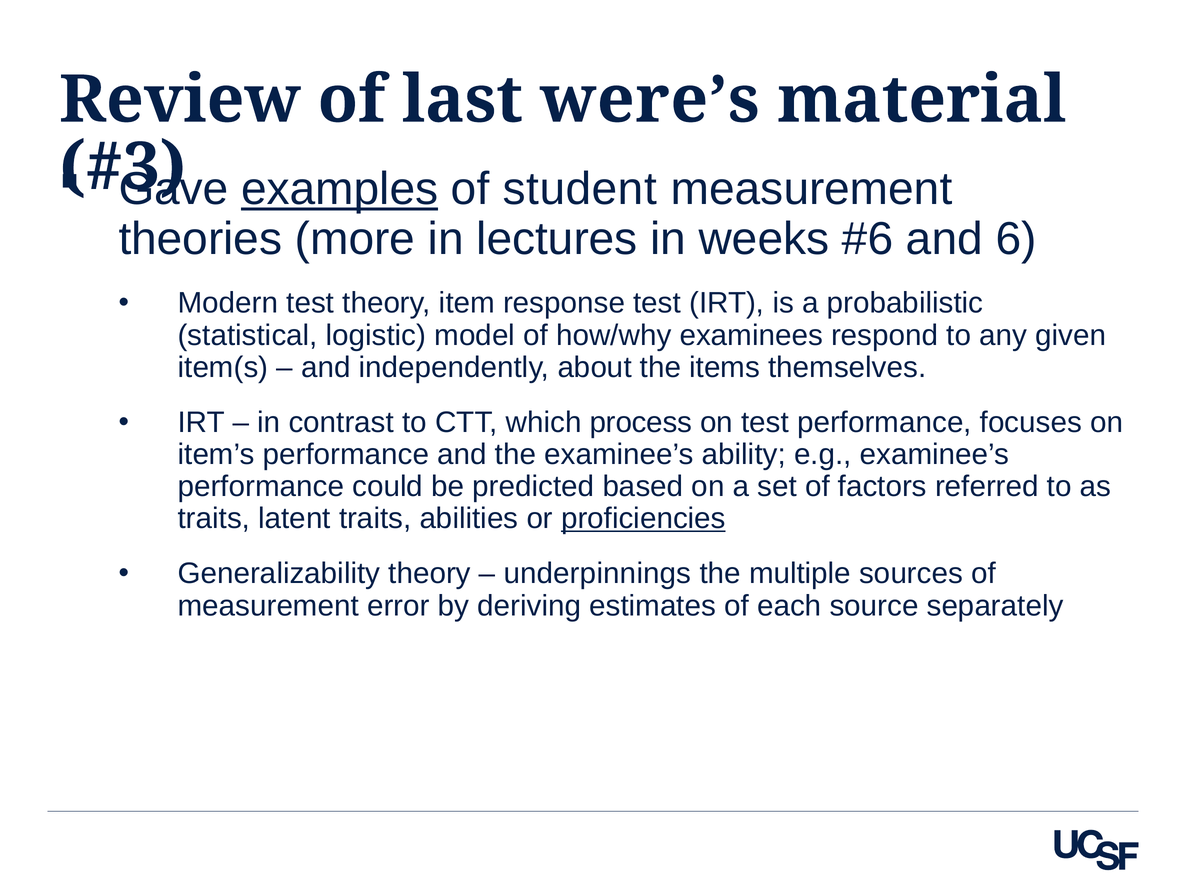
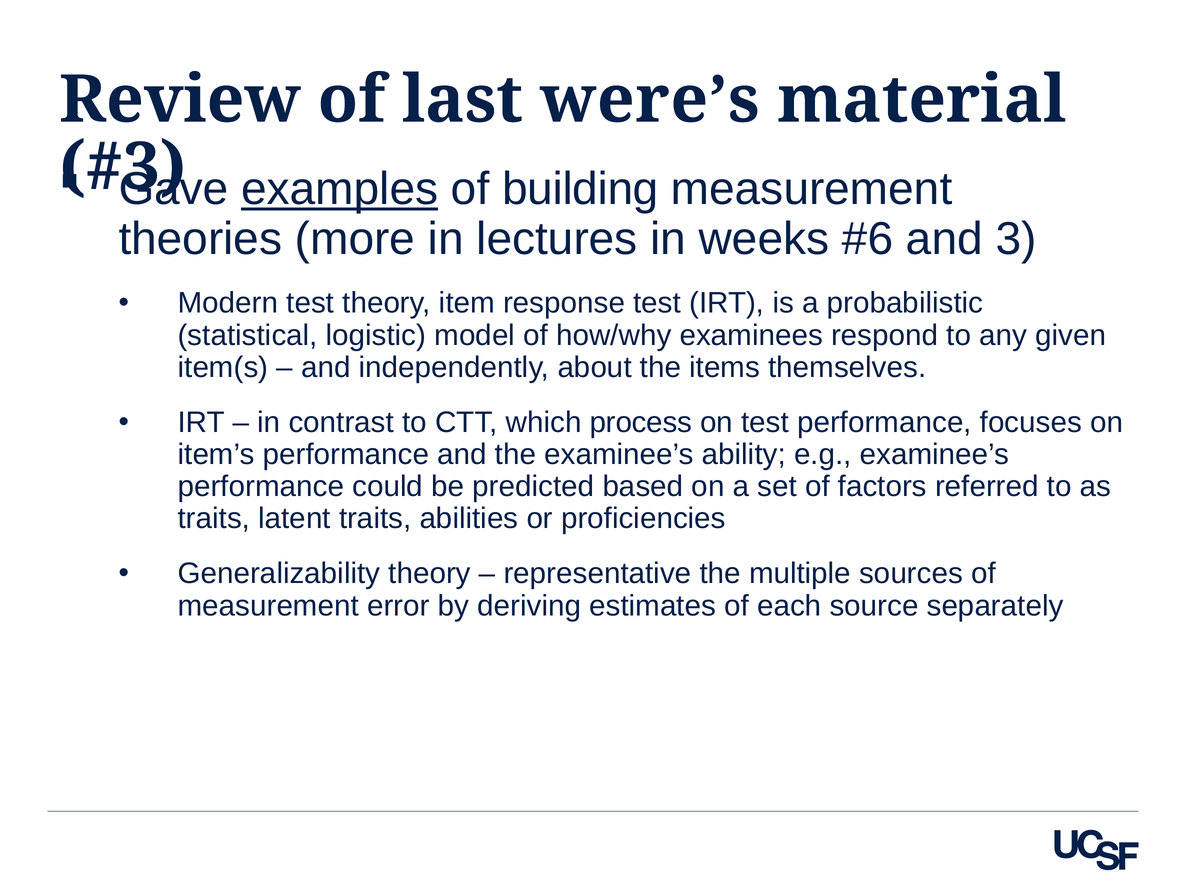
student: student -> building (580, 189)
6: 6 -> 3 (1016, 239)
proficiencies underline: present -> none (643, 518)
underpinnings: underpinnings -> representative (597, 573)
